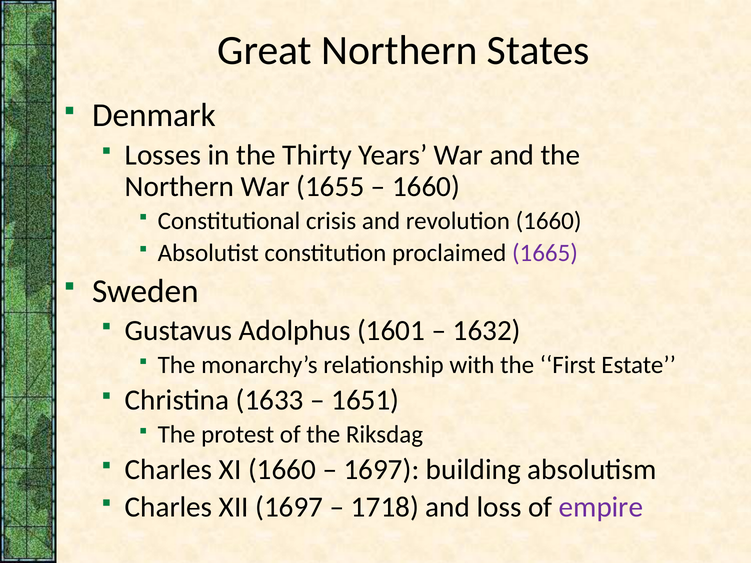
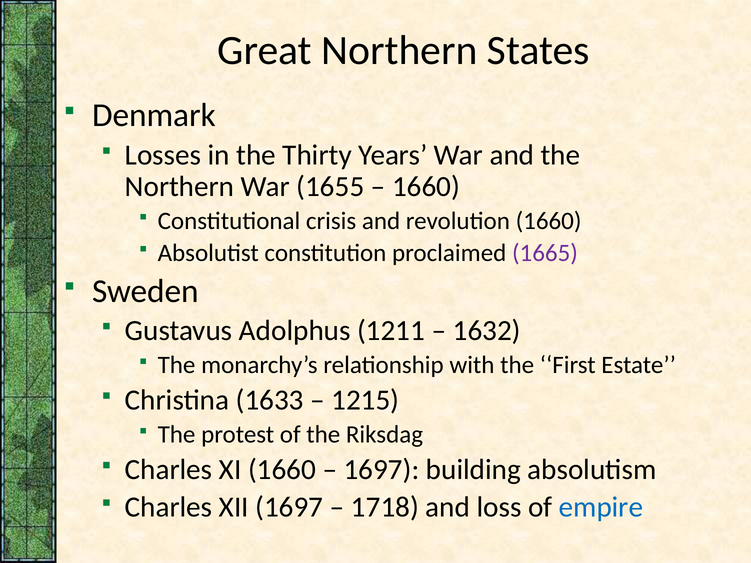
1601: 1601 -> 1211 (391, 331)
1651: 1651 -> 1215 (365, 400)
empire colour: purple -> blue (601, 507)
